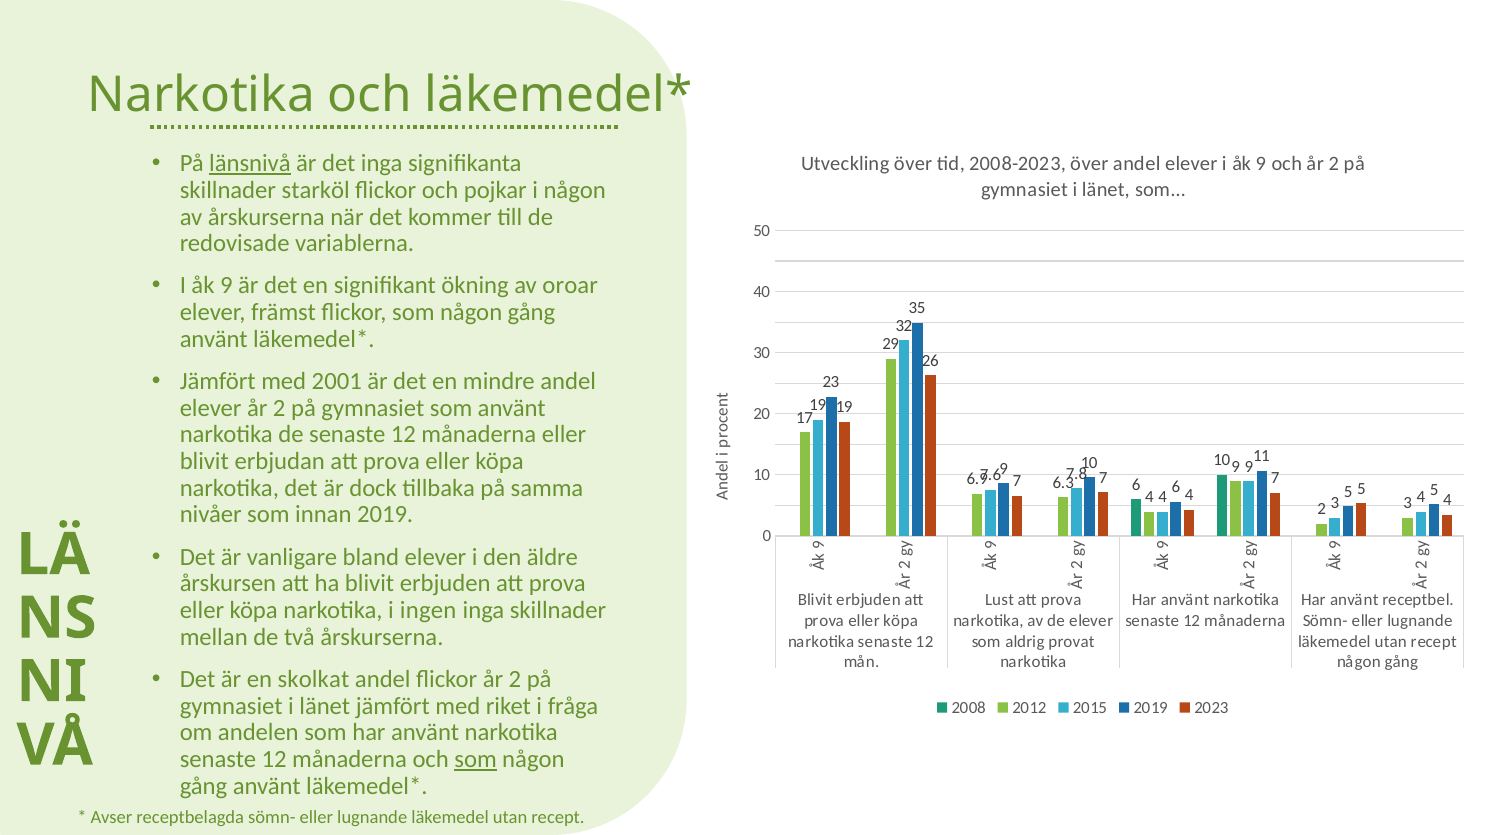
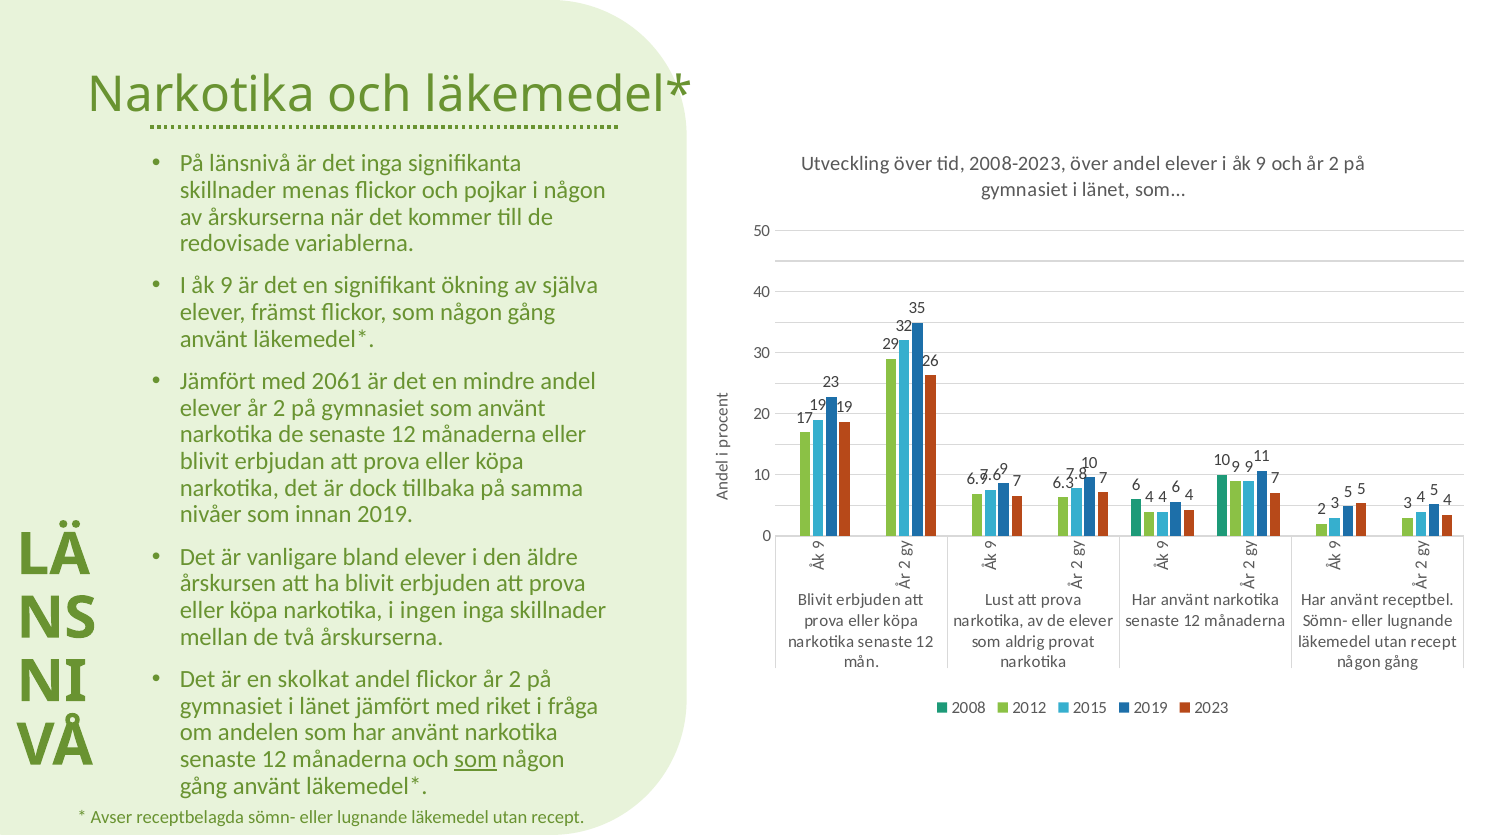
länsnivå underline: present -> none (250, 164)
starköl: starköl -> menas (316, 190)
oroar: oroar -> själva (570, 286)
2001: 2001 -> 2061 (337, 381)
